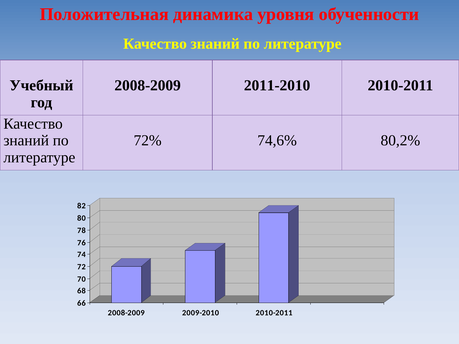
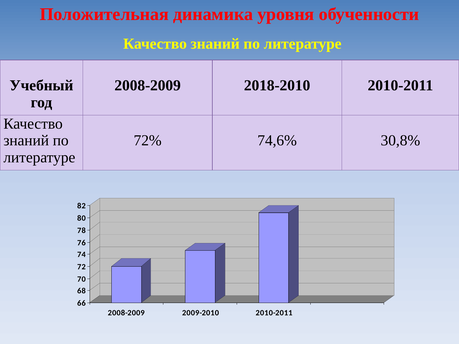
2011-2010: 2011-2010 -> 2018-2010 (277, 86)
80,2%: 80,2% -> 30,8% (400, 141)
